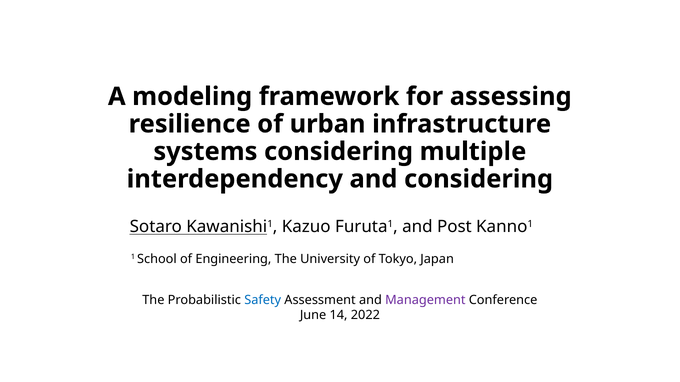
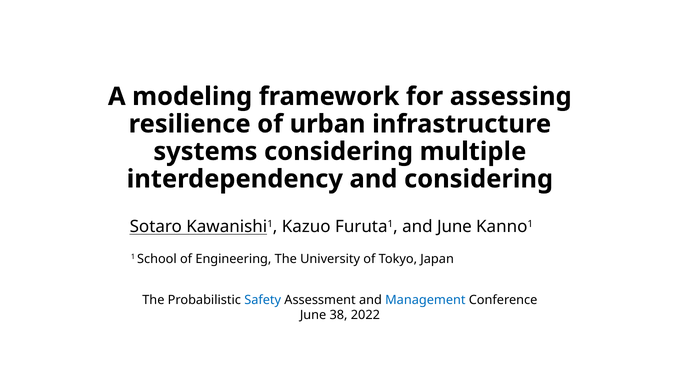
and Post: Post -> June (454, 227)
Management colour: purple -> blue (425, 300)
14: 14 -> 38 (339, 316)
